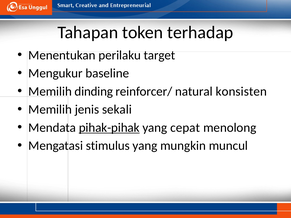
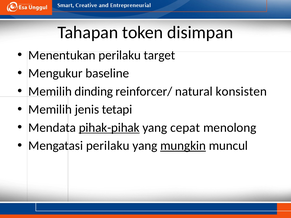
terhadap: terhadap -> disimpan (200, 33)
sekali: sekali -> tetapi (117, 110)
Mengatasi stimulus: stimulus -> perilaku (108, 146)
mungkin underline: none -> present (183, 146)
